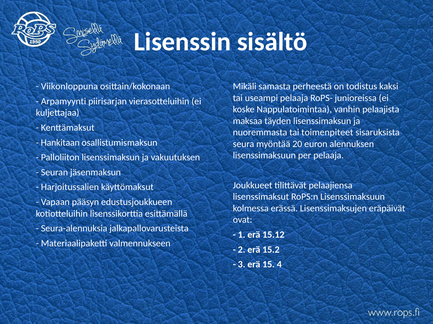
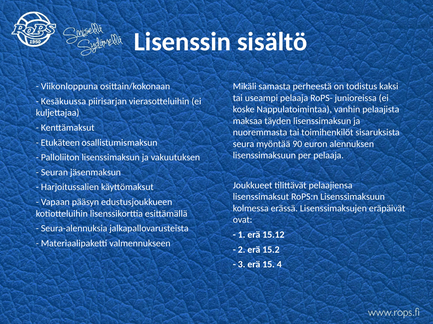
Arpamyynti: Arpamyynti -> Kesäkuussa (64, 101)
toimenpiteet: toimenpiteet -> toimihenkilöt (327, 133)
Hankitaan: Hankitaan -> Etukäteen (60, 143)
20: 20 -> 90 (297, 144)
